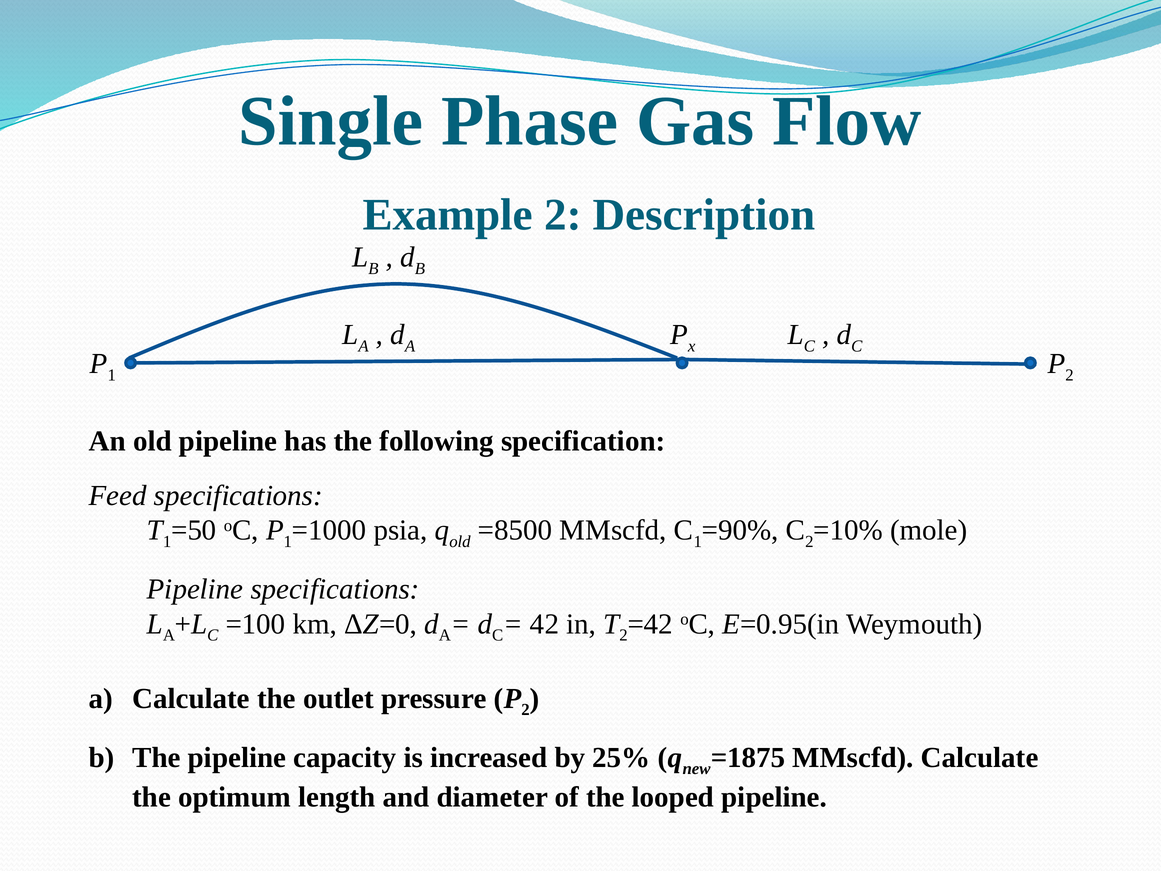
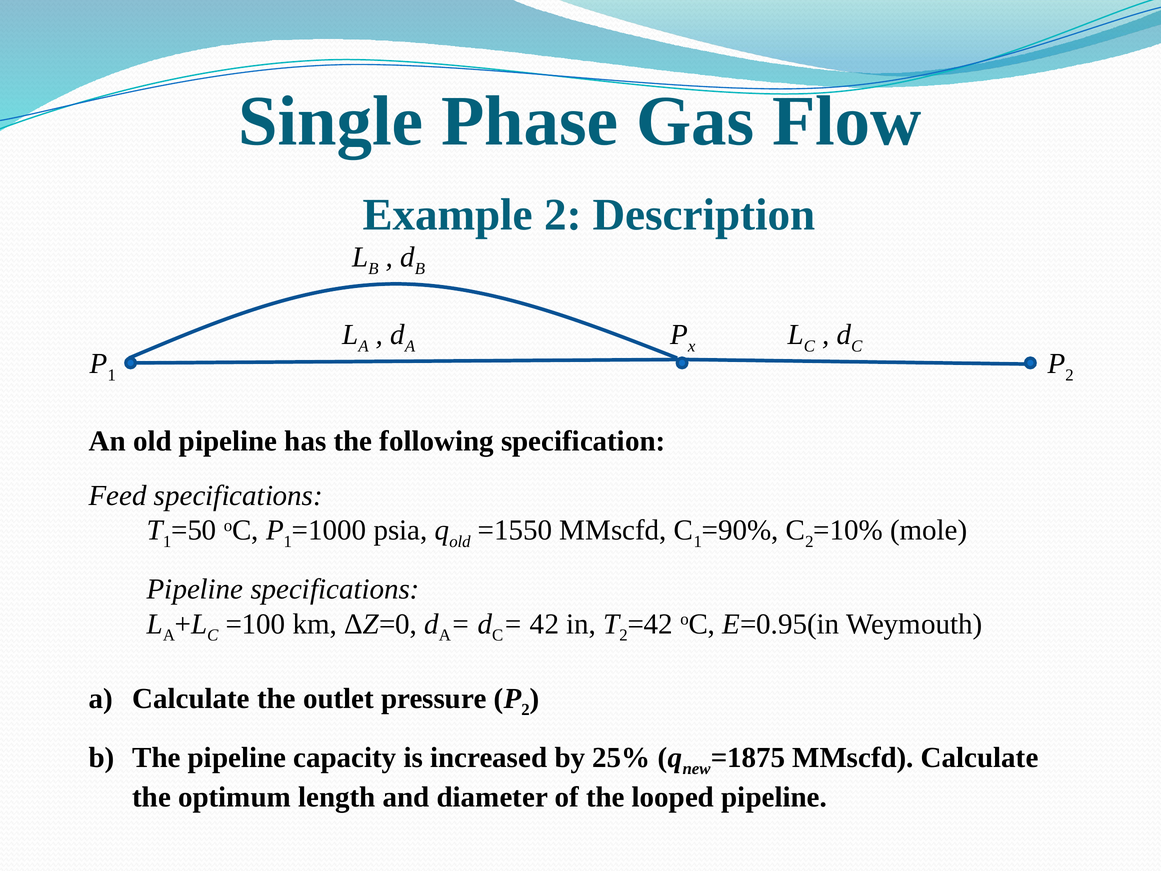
=8500: =8500 -> =1550 (515, 530)
